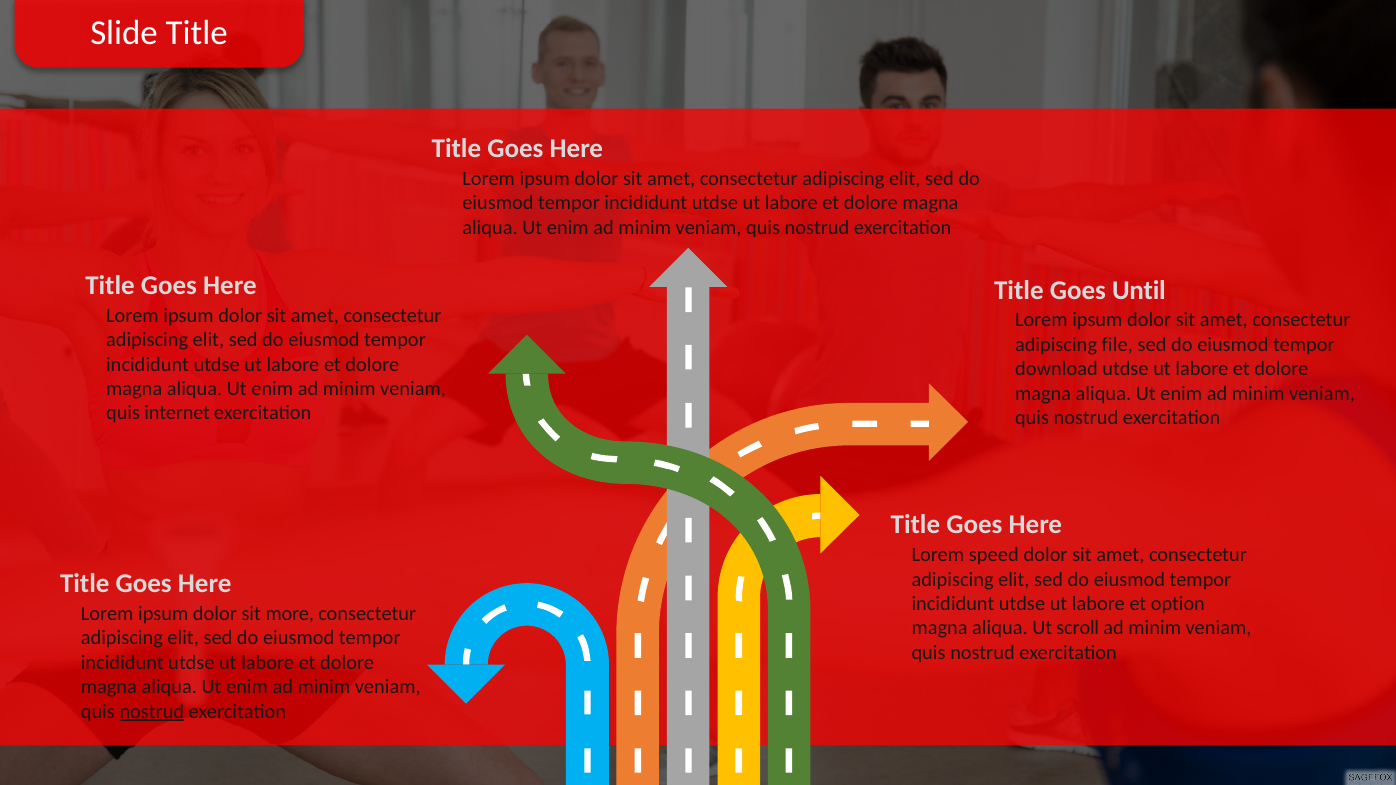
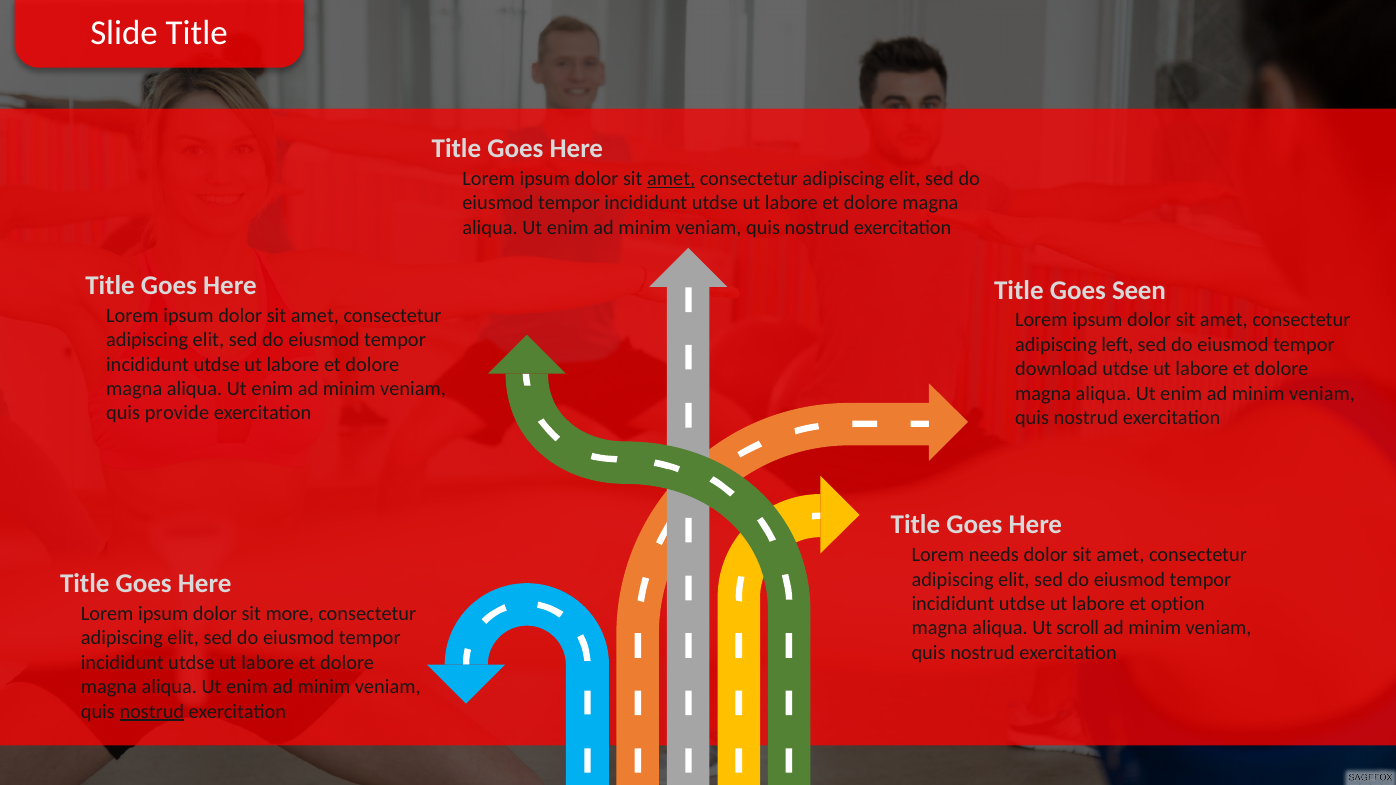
amet underline: none -> present (671, 179)
Until: Until -> Seen (1139, 290)
file: file -> left (1117, 345)
internet: internet -> provide (177, 413)
speed: speed -> needs (994, 555)
